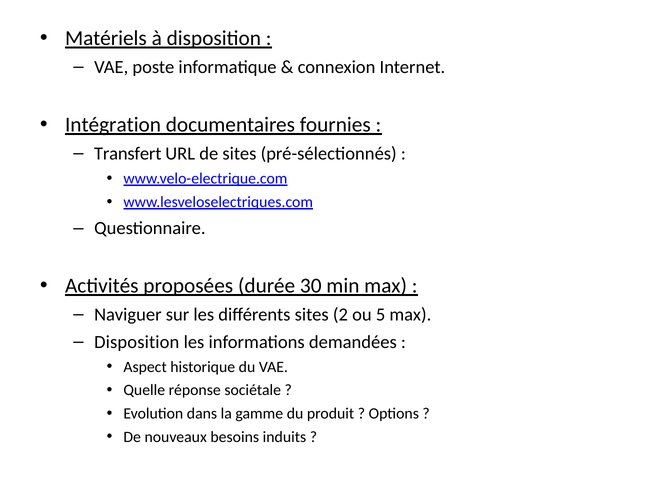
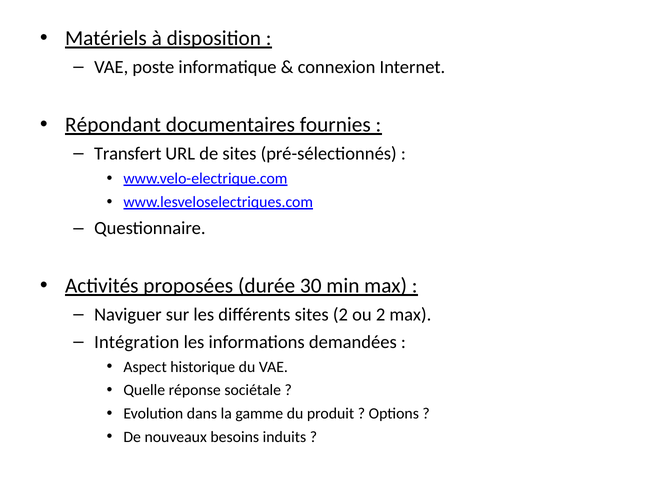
Intégration: Intégration -> Répondant (113, 125)
ou 5: 5 -> 2 (381, 315)
Disposition: Disposition -> Intégration (137, 342)
